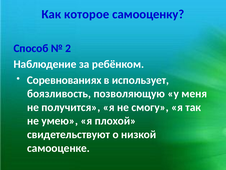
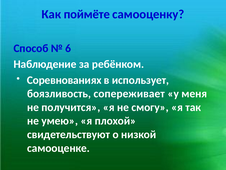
которое: которое -> поймёте (87, 14)
2: 2 -> 6 (68, 48)
позволяющую: позволяющую -> сопереживает (129, 93)
